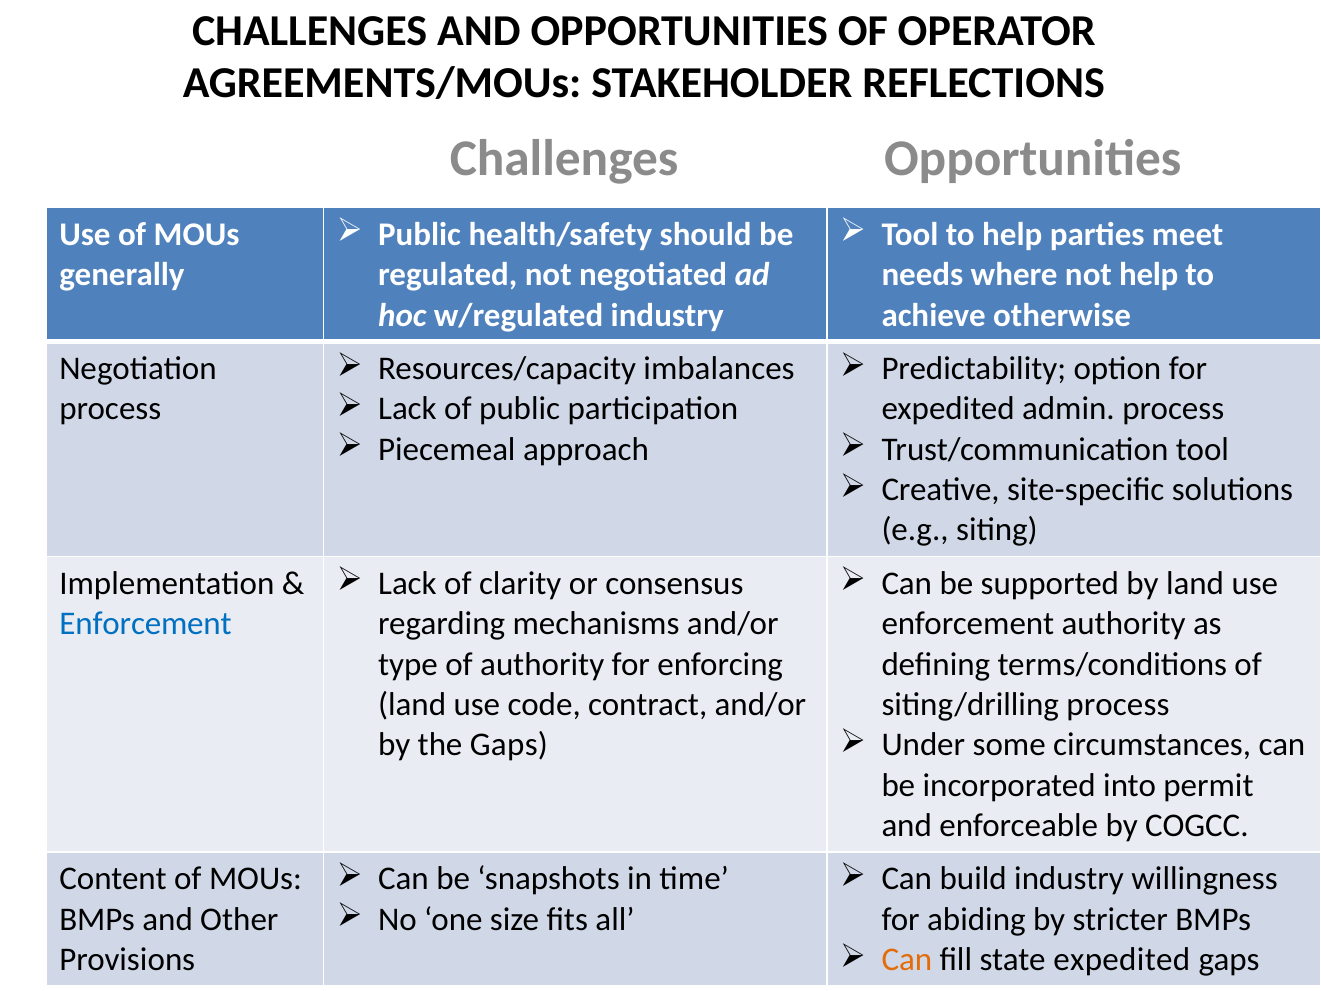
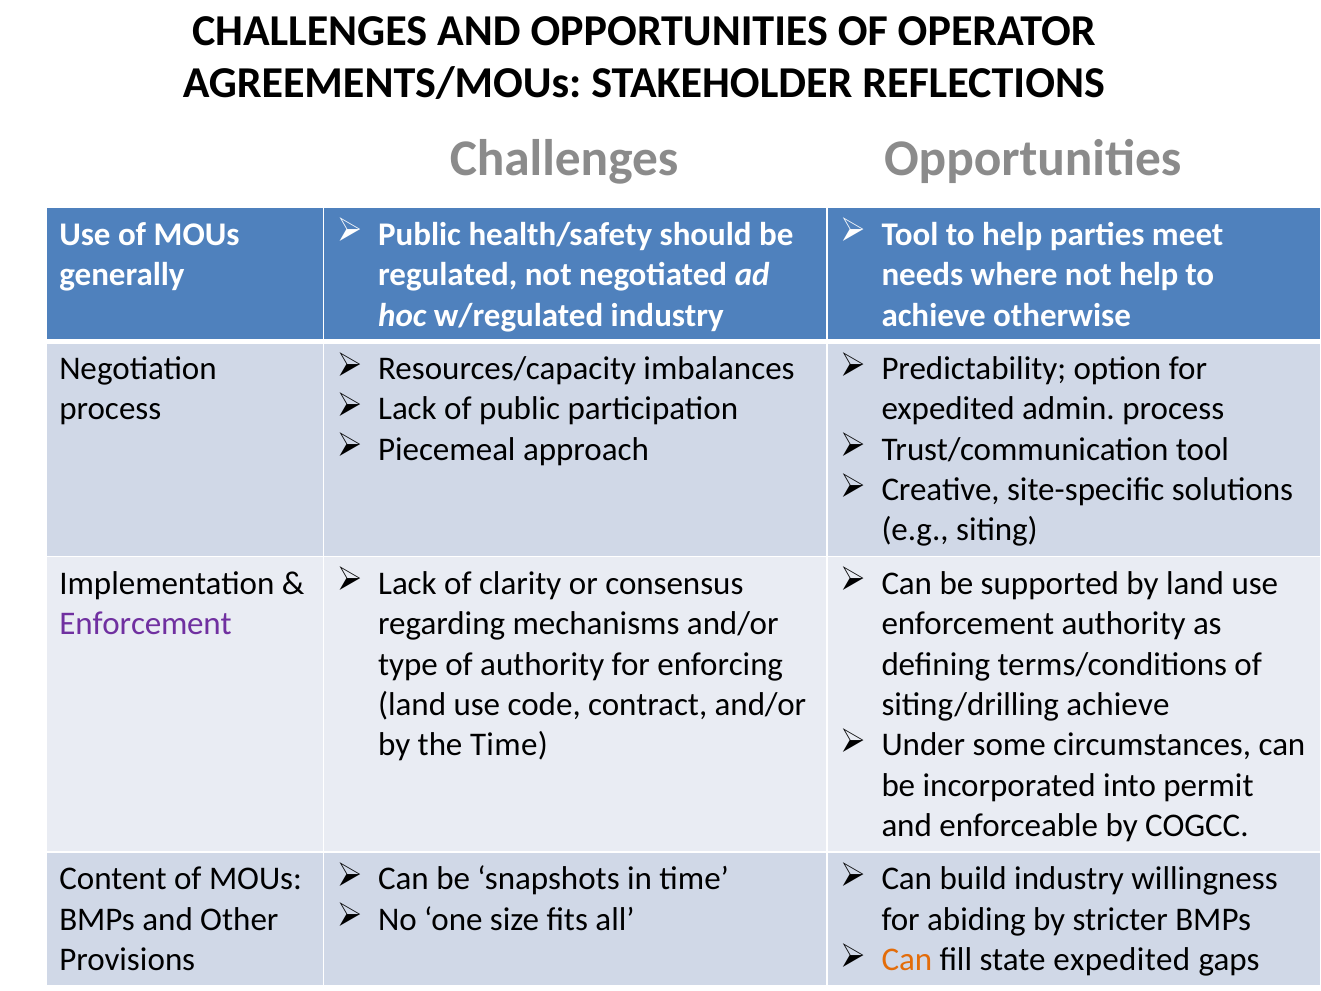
Enforcement colour: blue -> purple (146, 624)
siting/drilling process: process -> achieve (1118, 704)
the Gaps: Gaps -> Time (509, 745)
